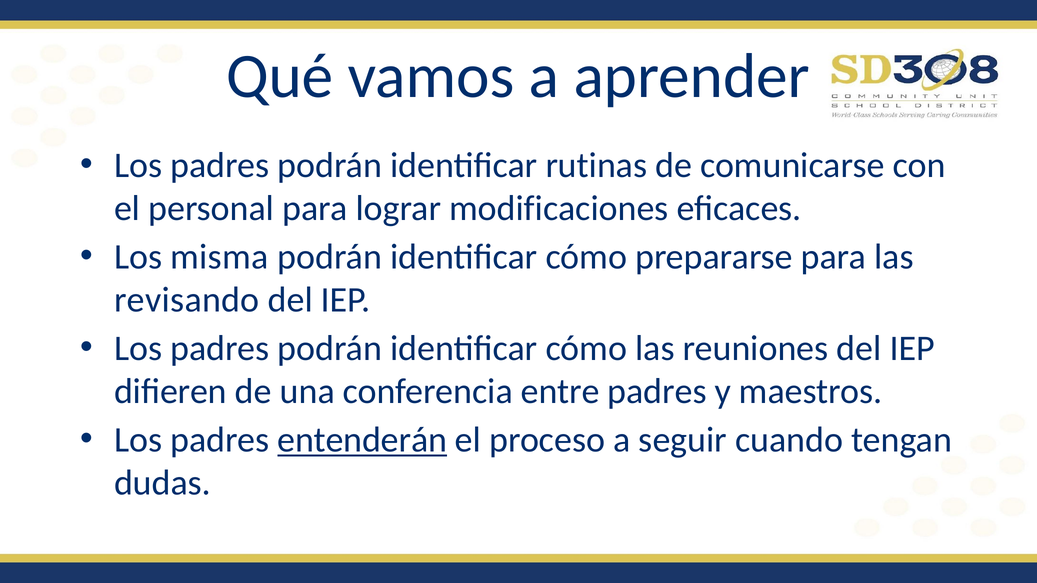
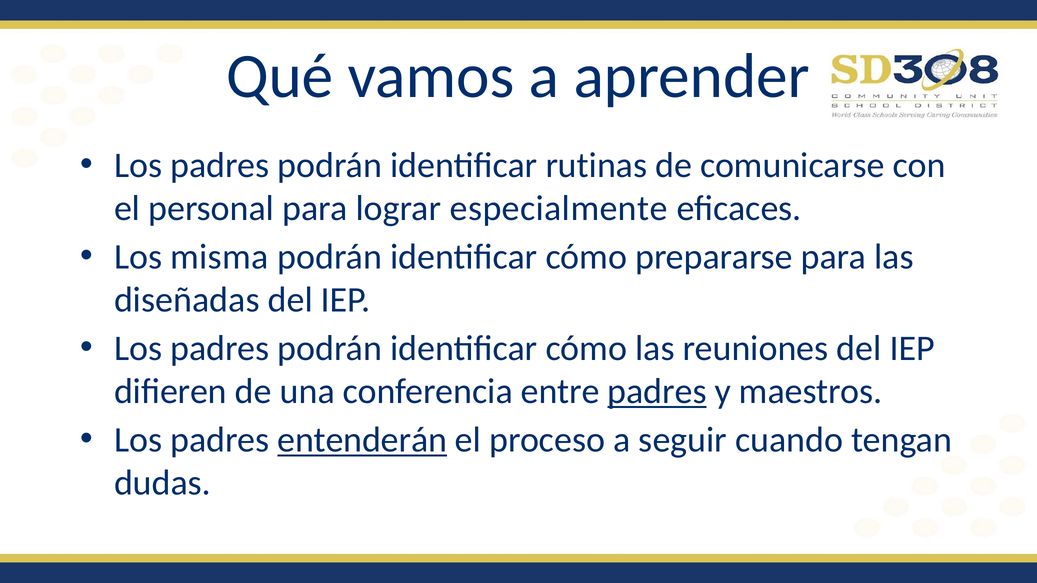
modificaciones: modificaciones -> especialmente (559, 209)
revisando: revisando -> diseñadas (187, 300)
padres underline: none -> present (657, 392)
